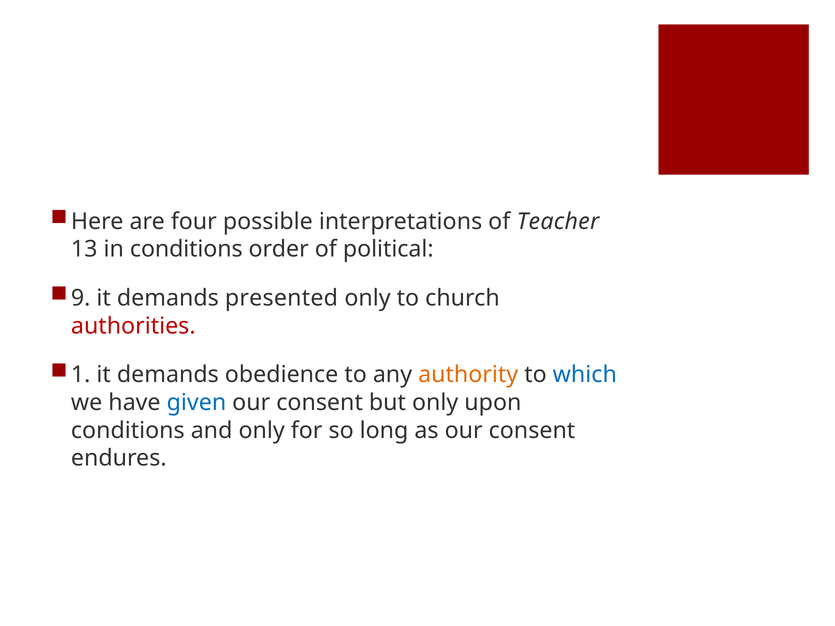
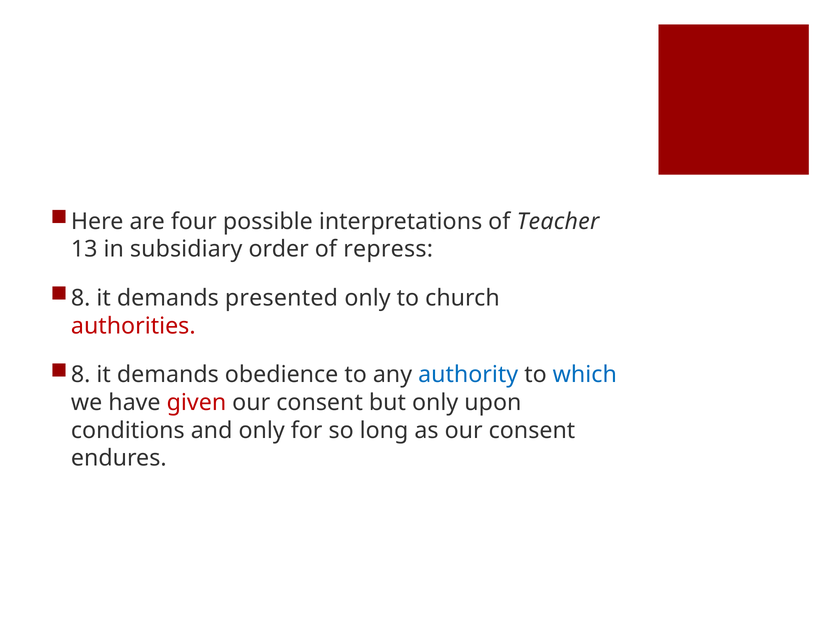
in conditions: conditions -> subsidiary (186, 249)
political: political -> repress (388, 249)
9: 9 -> 8 (81, 298)
1: 1 -> 8 (81, 375)
authority colour: orange -> blue (468, 375)
given colour: blue -> red (196, 403)
